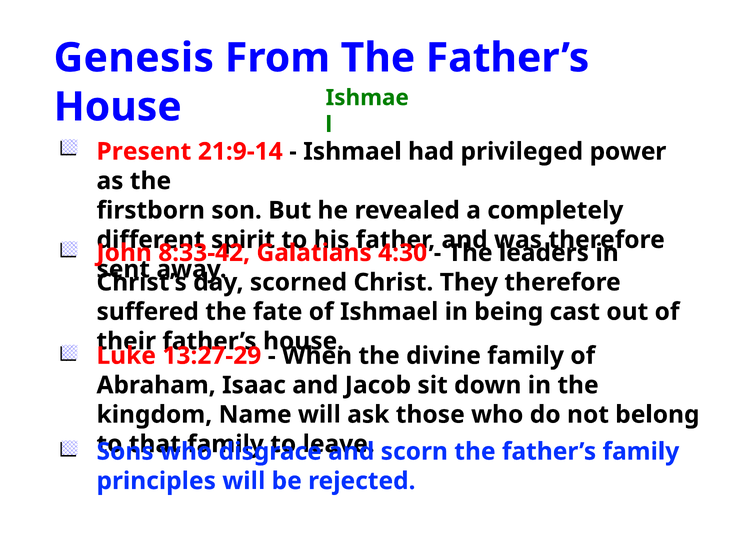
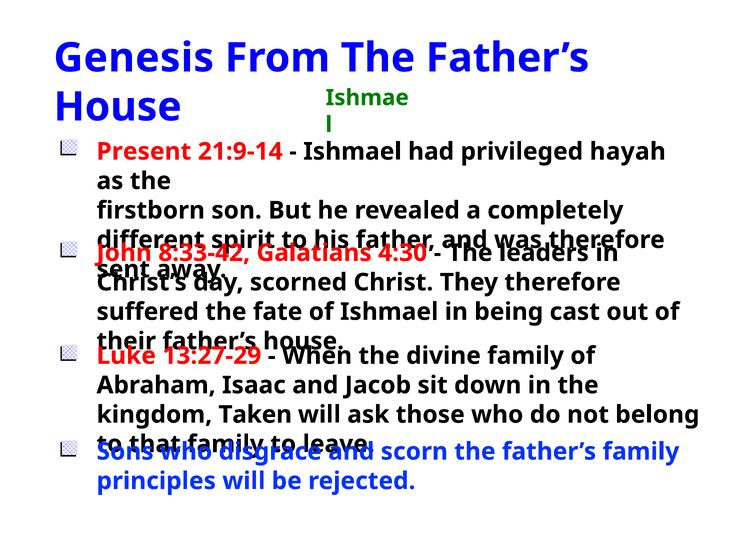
power: power -> hayah (628, 152)
Name: Name -> Taken (255, 415)
